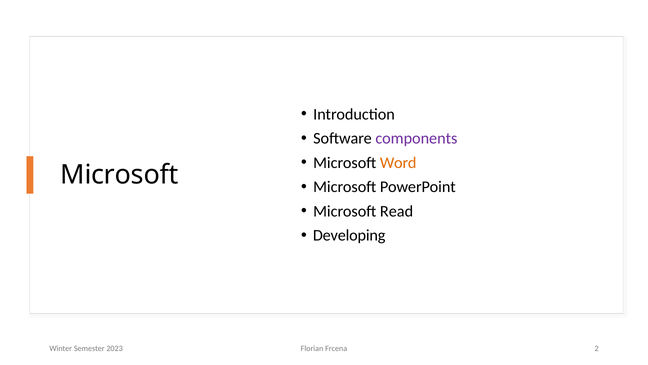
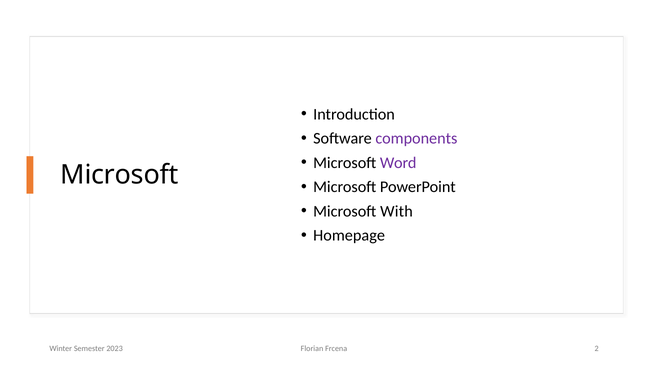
Word colour: orange -> purple (398, 163)
Read: Read -> With (396, 211)
Developing: Developing -> Homepage (349, 235)
